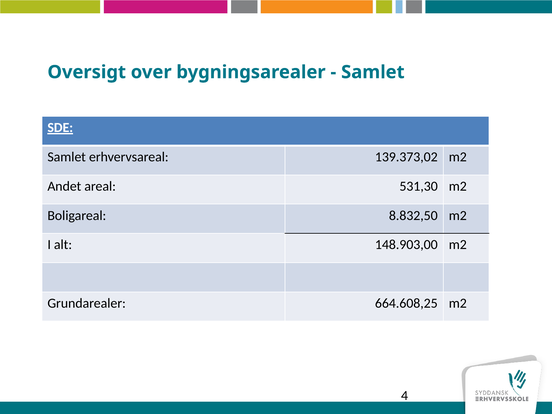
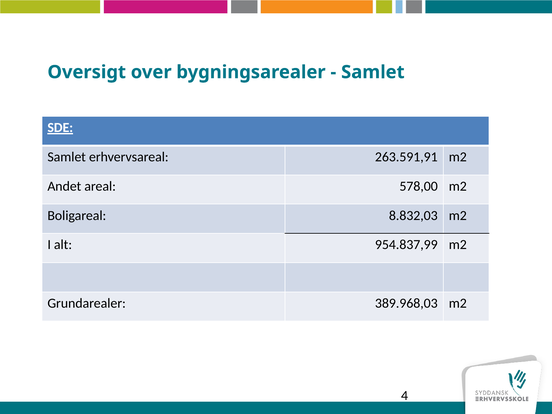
139.373,02: 139.373,02 -> 263.591,91 (406, 157)
531,30: 531,30 -> 578,00 (419, 186)
8.832,50: 8.832,50 -> 8.832,03 (413, 215)
148.903,00: 148.903,00 -> 954.837,99 (406, 245)
664.608,25: 664.608,25 -> 389.968,03 (406, 303)
